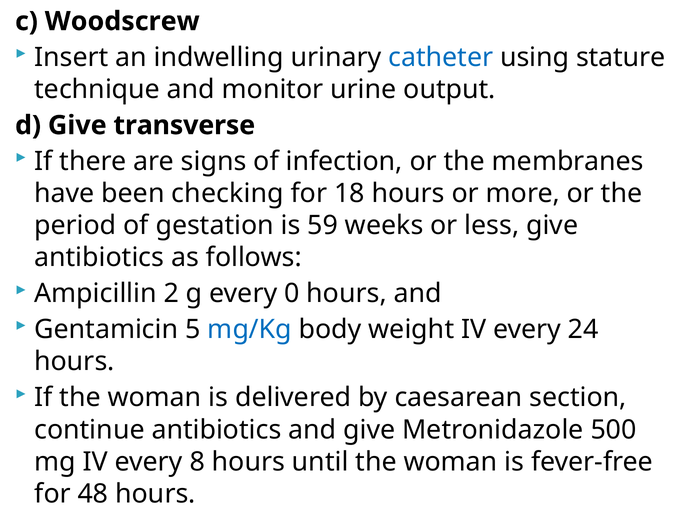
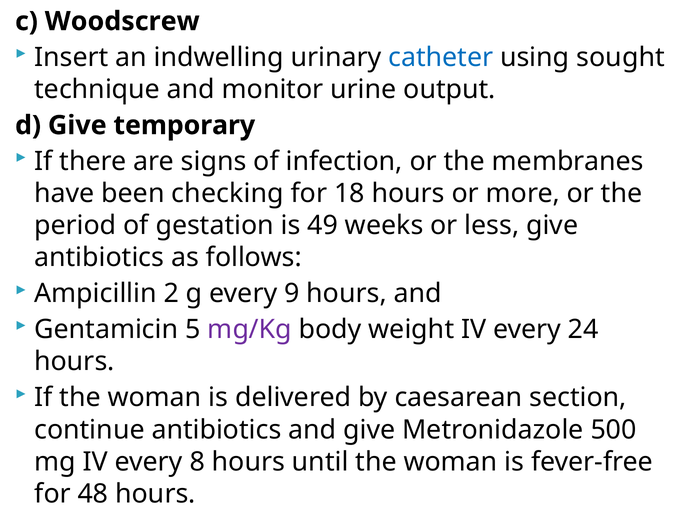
stature: stature -> sought (621, 57)
transverse: transverse -> temporary (184, 126)
59: 59 -> 49 (323, 226)
0: 0 -> 9 (292, 294)
mg/Kg colour: blue -> purple (250, 330)
